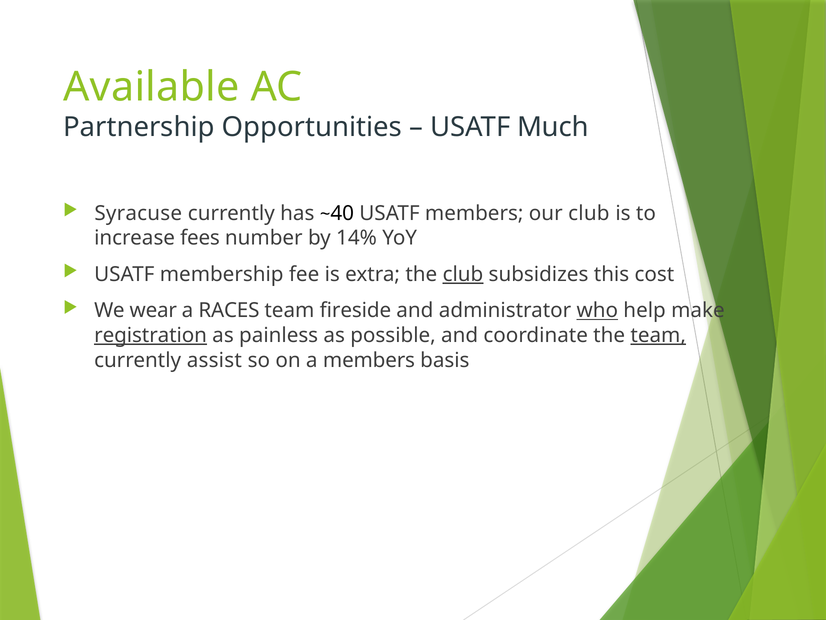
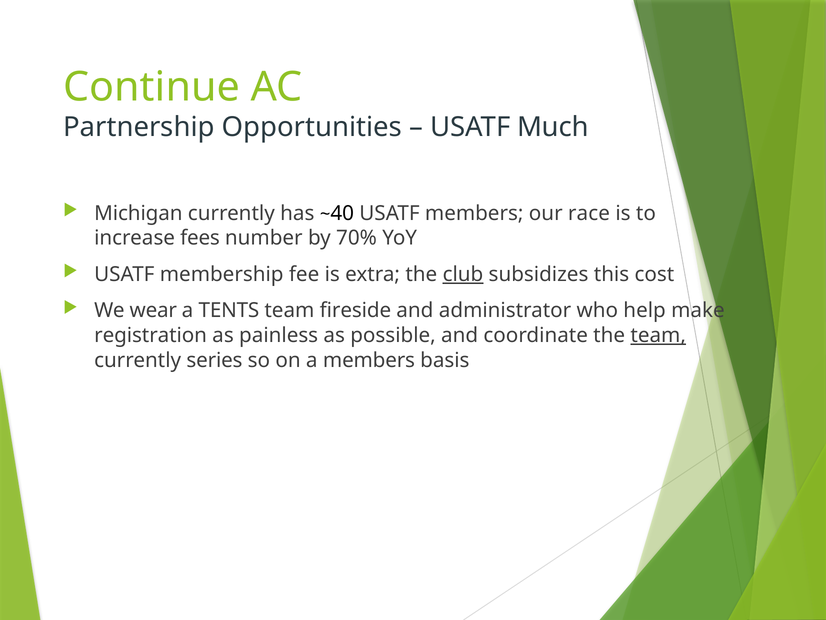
Available: Available -> Continue (152, 87)
Syracuse: Syracuse -> Michigan (138, 213)
our club: club -> race (589, 213)
14%: 14% -> 70% (356, 238)
RACES: RACES -> TENTS (229, 310)
who underline: present -> none (597, 310)
registration underline: present -> none (151, 335)
assist: assist -> series (214, 360)
